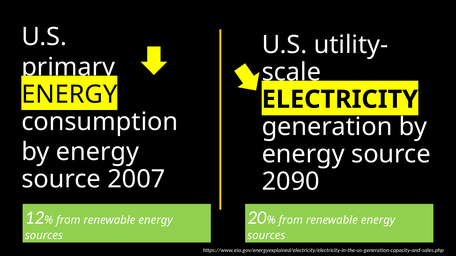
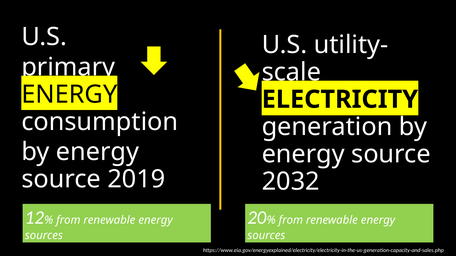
2007: 2007 -> 2019 (136, 179)
2090: 2090 -> 2032 (291, 182)
